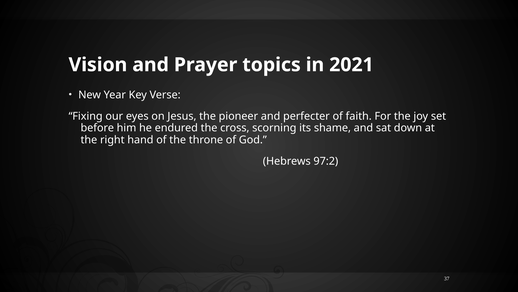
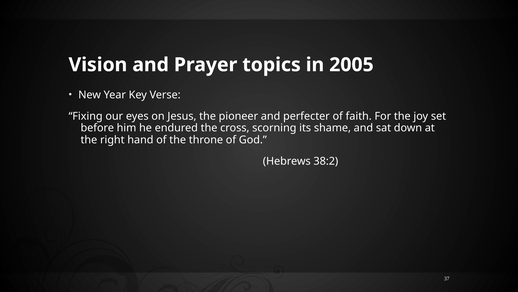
2021: 2021 -> 2005 (351, 65)
97:2: 97:2 -> 38:2 (326, 161)
